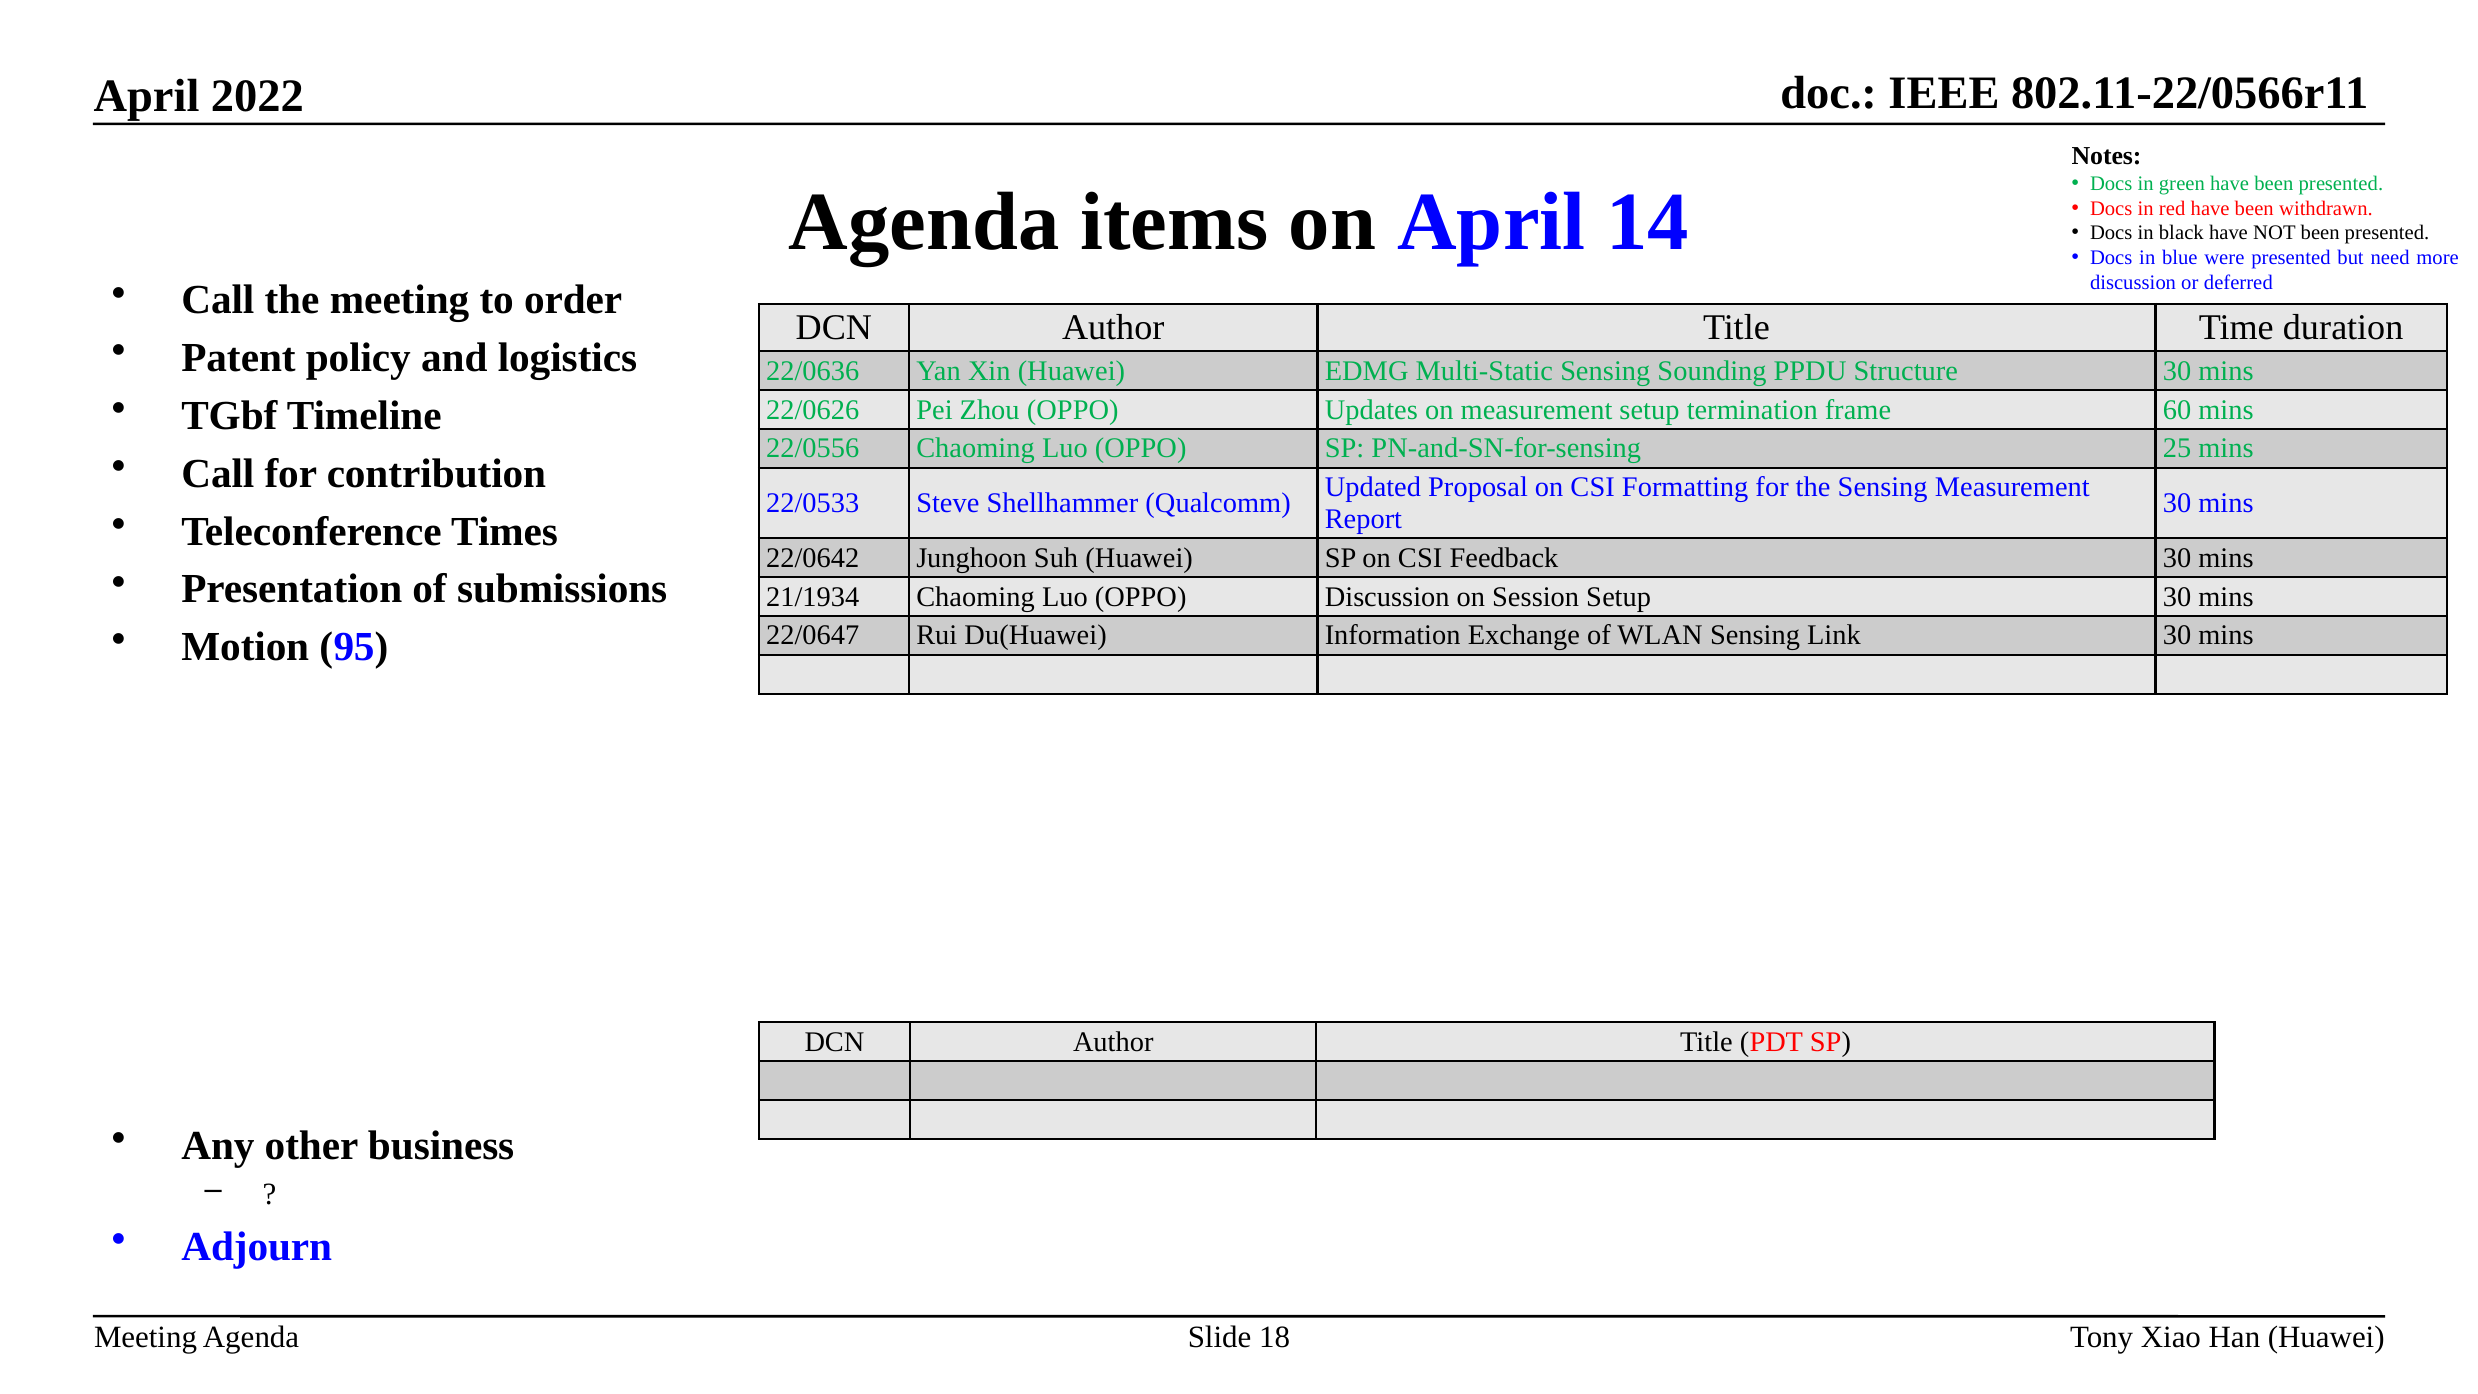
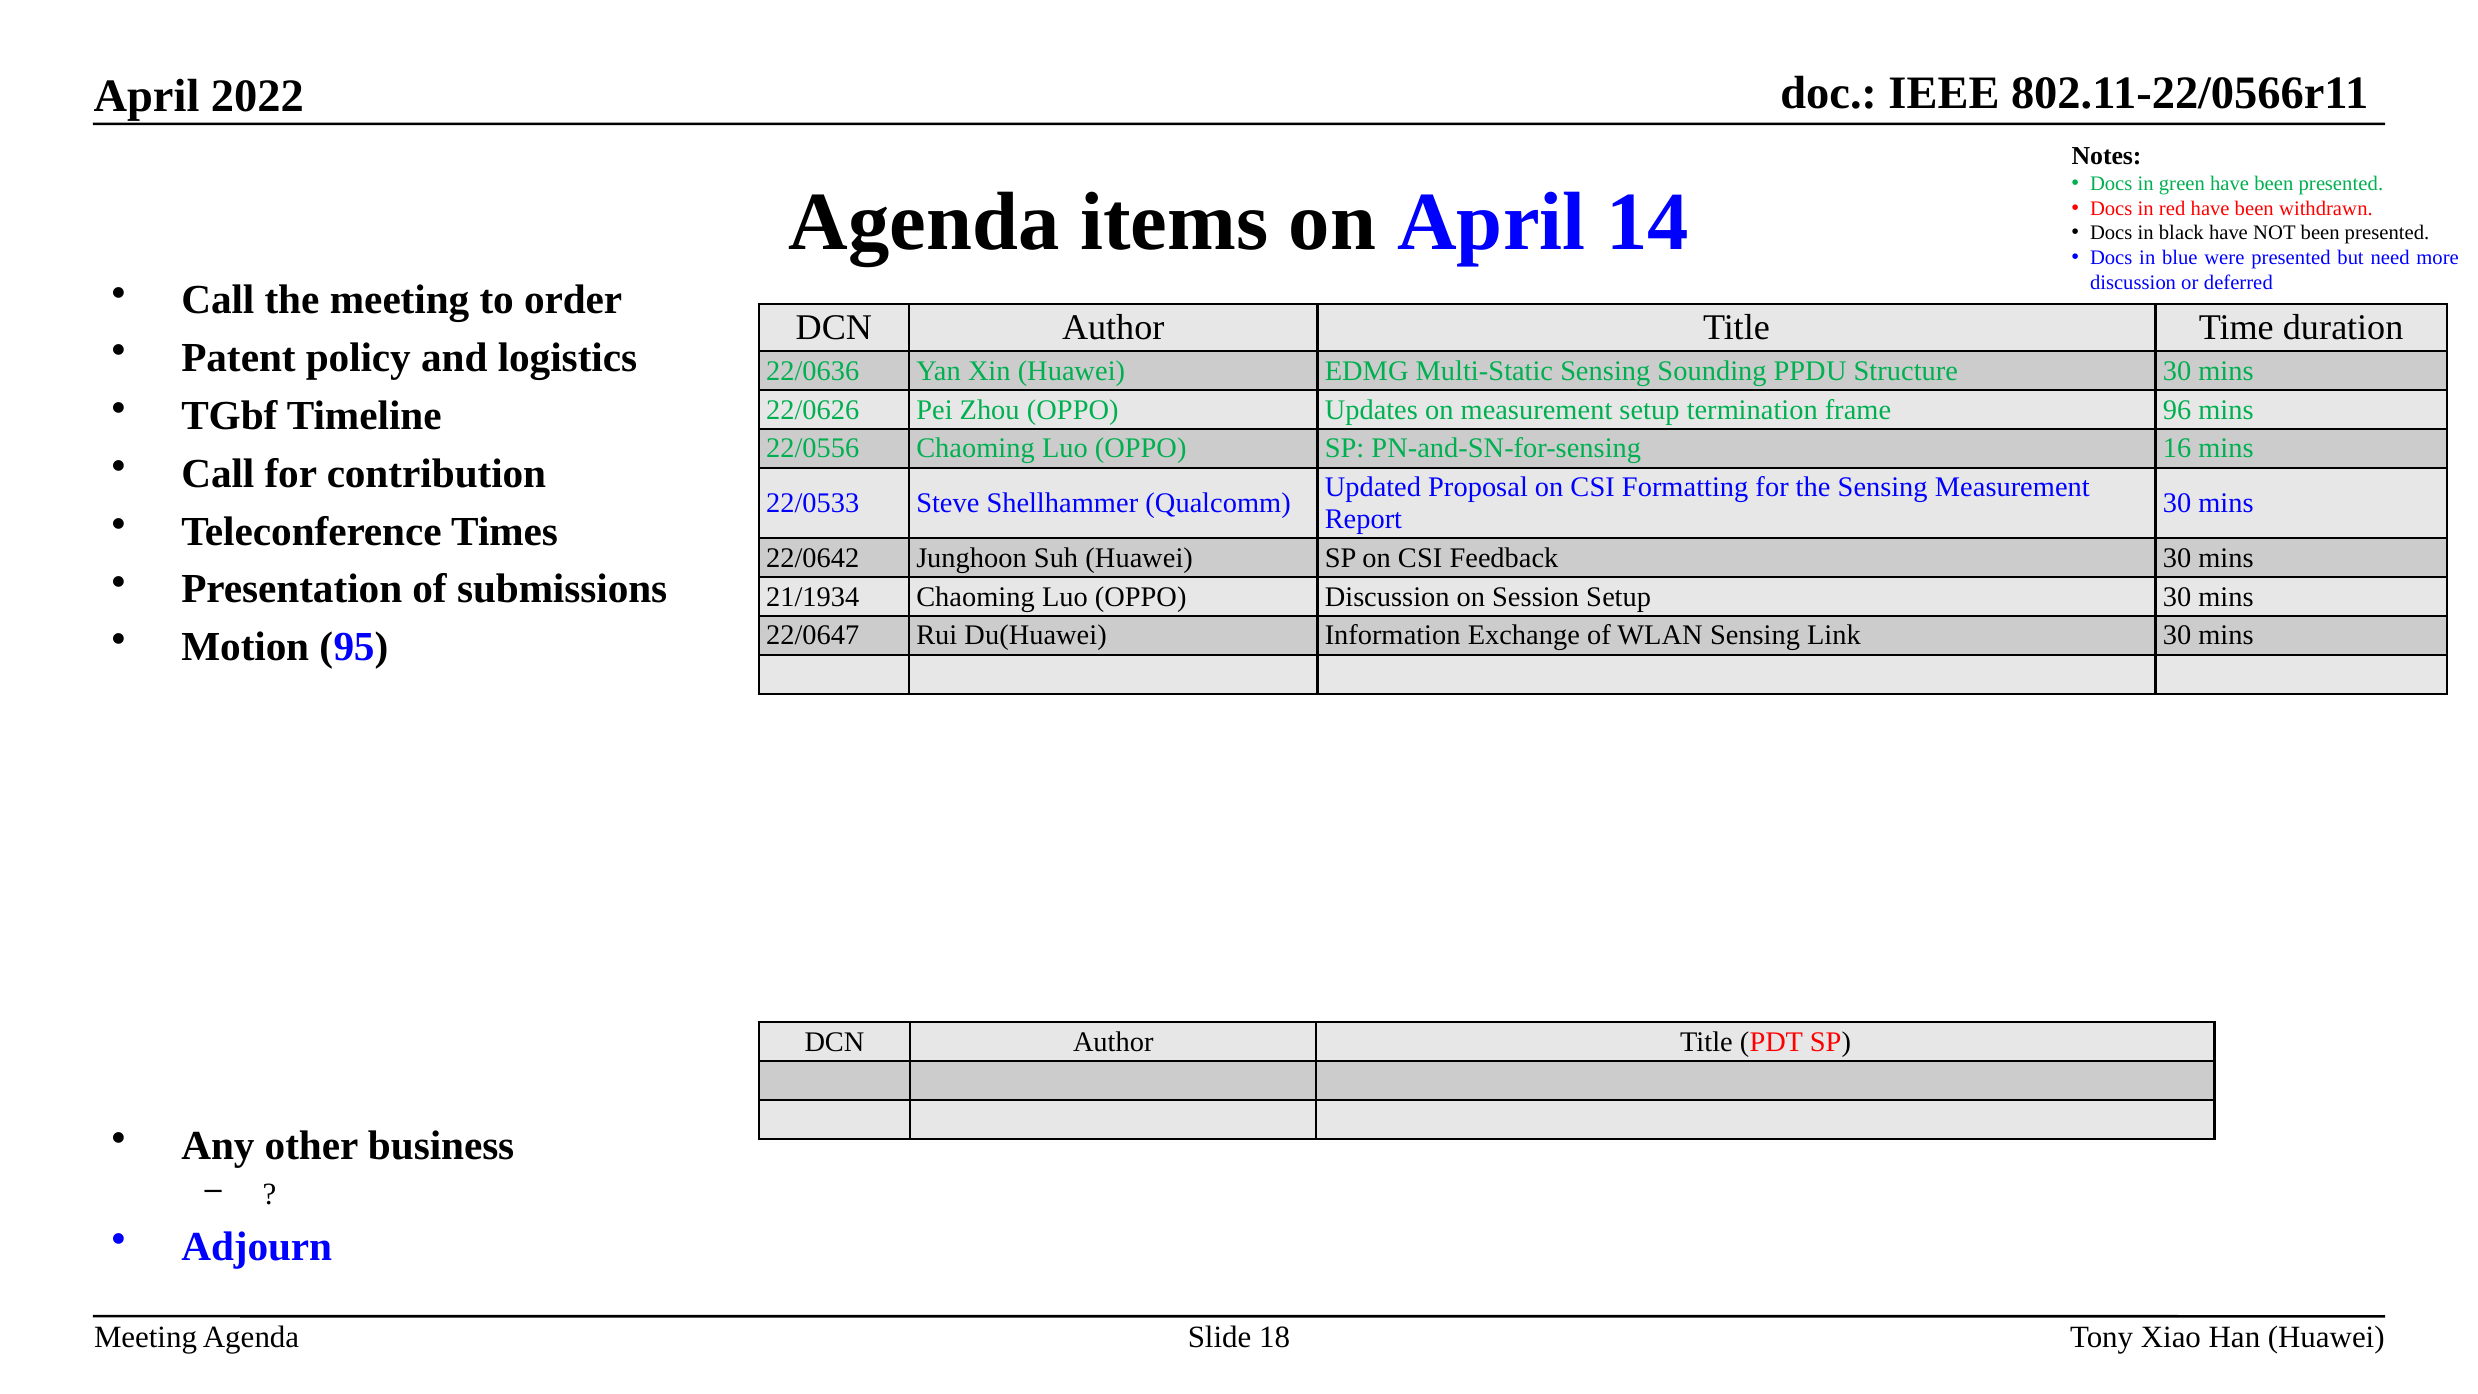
60: 60 -> 96 (2177, 410)
25: 25 -> 16 (2177, 449)
